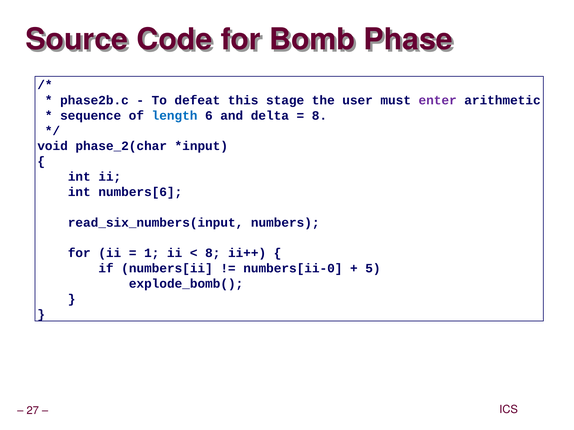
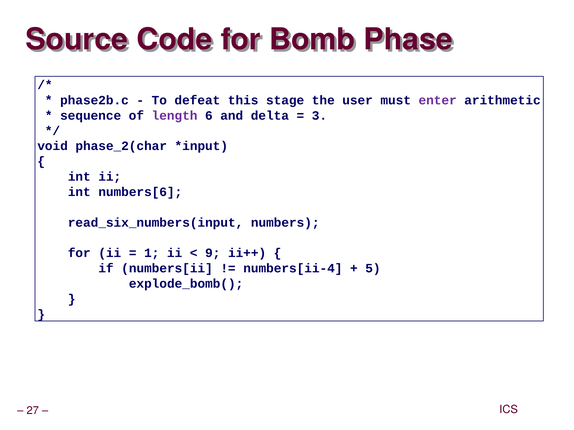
length colour: blue -> purple (175, 116)
8: 8 -> 3 (319, 116)
8: 8 -> 9 (213, 253)
numbers[ii-0: numbers[ii-0 -> numbers[ii-4 (293, 269)
